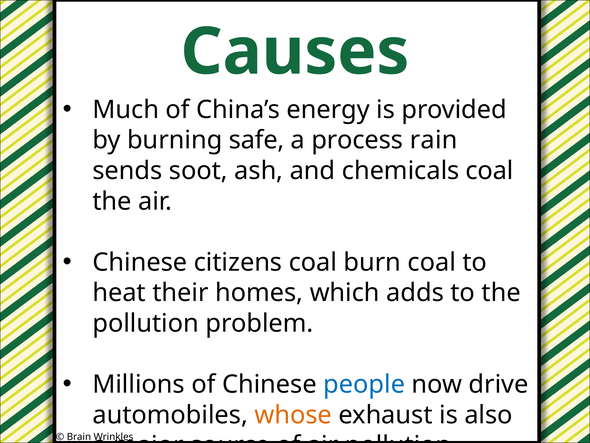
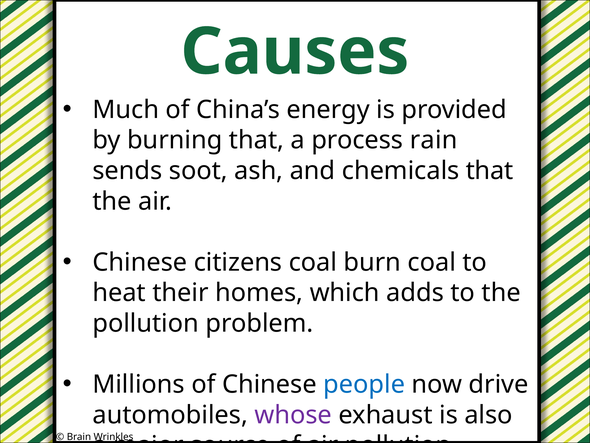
burning safe: safe -> that (256, 140)
chemicals coal: coal -> that (489, 171)
whose colour: orange -> purple (293, 415)
